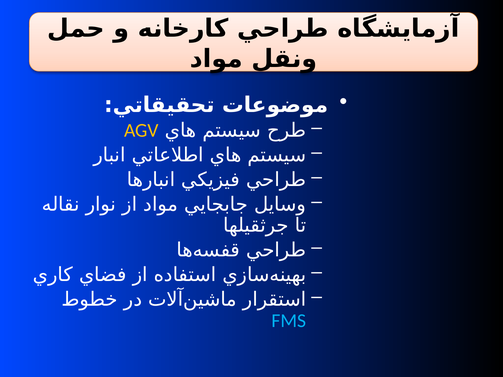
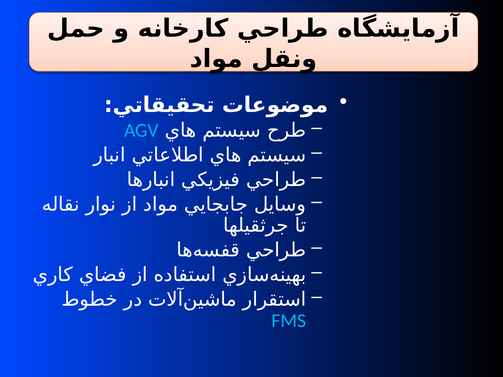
AGV colour: yellow -> light blue (141, 131)
